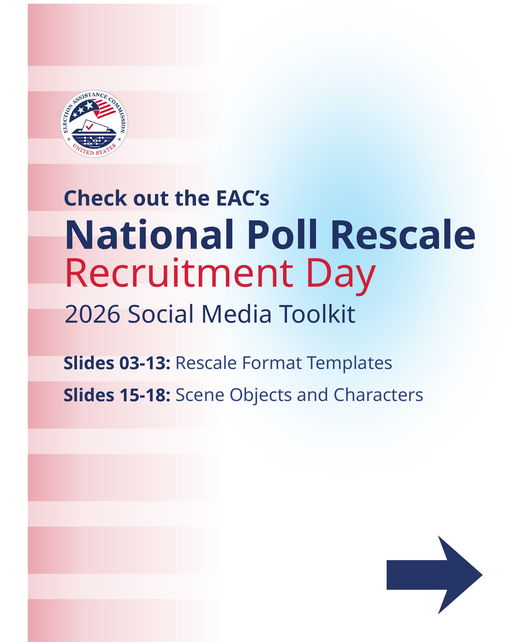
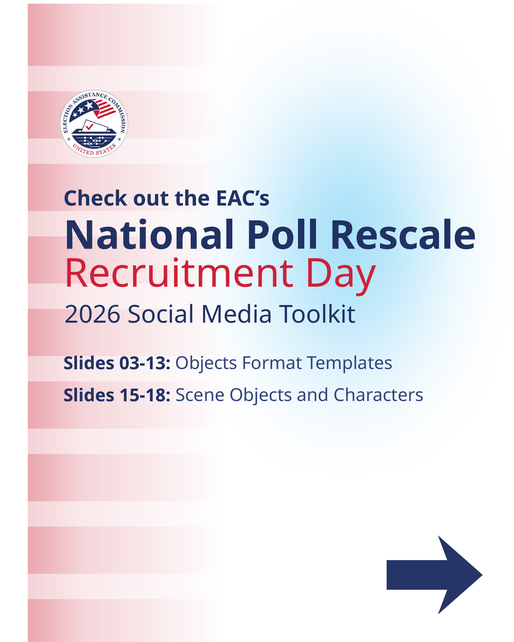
03-13 Rescale: Rescale -> Objects (206, 363)
